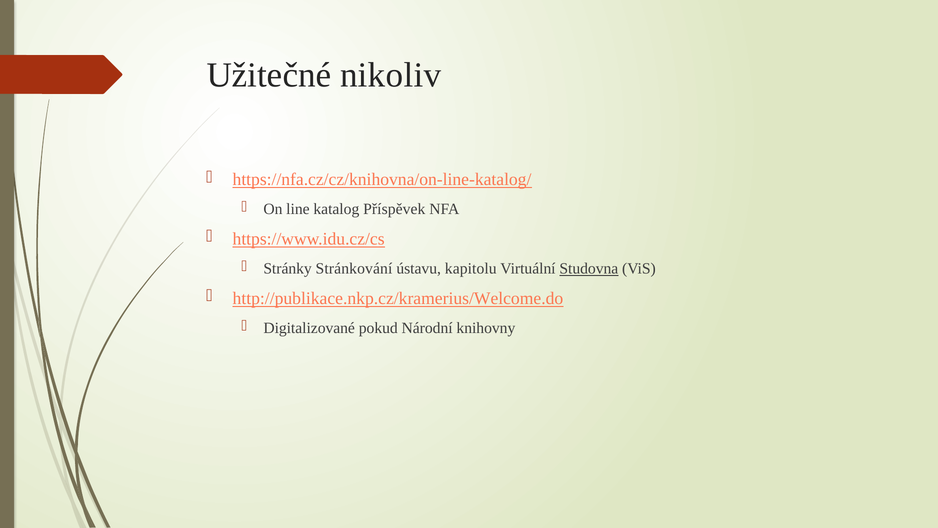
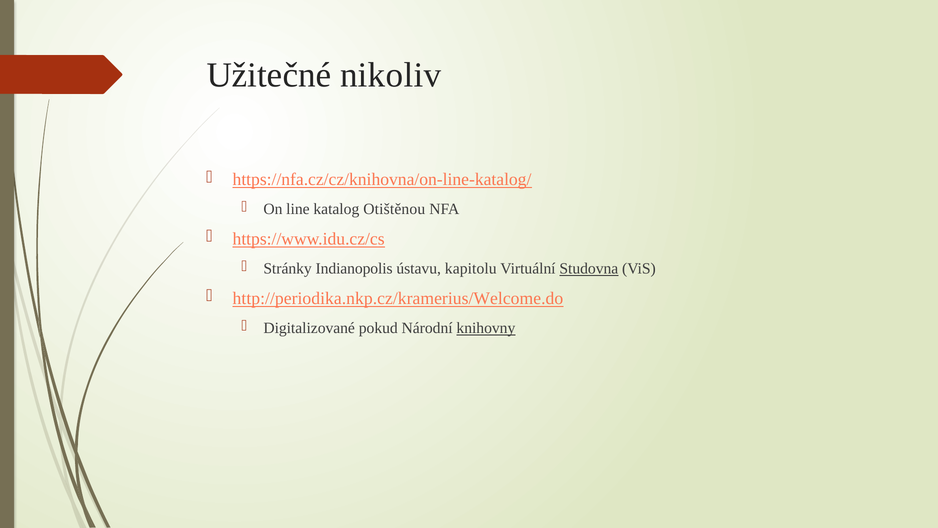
Příspěvek: Příspěvek -> Otištěnou (394, 209)
Stránkování: Stránkování -> Indianopolis (354, 268)
http://publikace.nkp.cz/kramerius/Welcome.do: http://publikace.nkp.cz/kramerius/Welcome.do -> http://periodika.nkp.cz/kramerius/Welcome.do (398, 298)
knihovny underline: none -> present (486, 328)
